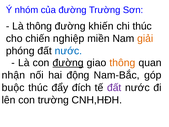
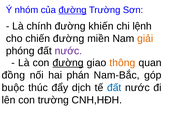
đường underline: none -> present (73, 10)
Là thông: thông -> chính (39, 26)
chi thúc: thúc -> lệnh (142, 26)
chiến nghiệp: nghiệp -> đường (69, 38)
nước colour: blue -> purple (68, 51)
nhận: nhận -> đồng (13, 75)
động: động -> phán (78, 75)
đích: đích -> dịch (81, 87)
đất colour: purple -> blue (114, 87)
